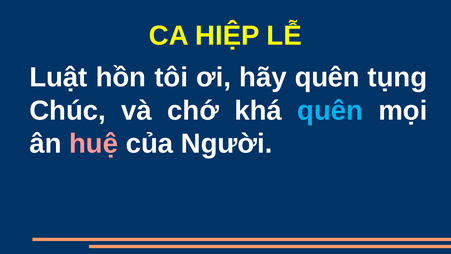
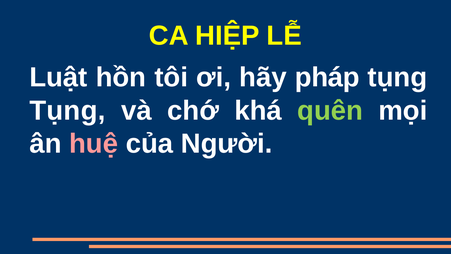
hãy quên: quên -> pháp (327, 77)
Chúc: Chúc -> Tụng (67, 110)
quên colour: light blue -> light green (330, 110)
